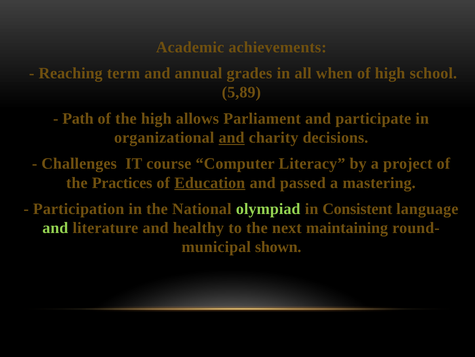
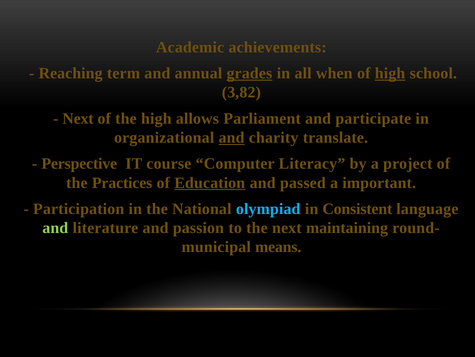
grades underline: none -> present (249, 73)
high underline: none -> present (390, 73)
5,89: 5,89 -> 3,82 (241, 92)
Path: Path -> Next (78, 118)
decisions: decisions -> translate (335, 137)
Challenges: Challenges -> Perspective (79, 163)
mastering: mastering -> important (379, 182)
olympiad colour: light green -> light blue (268, 209)
healthy: healthy -> passion (198, 228)
shown: shown -> means (278, 247)
